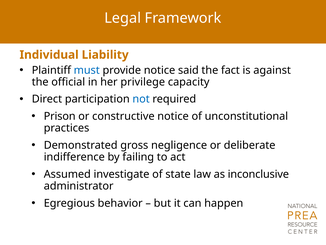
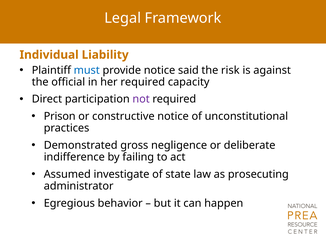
fact: fact -> risk (230, 70)
her privilege: privilege -> required (143, 82)
not colour: blue -> purple (141, 99)
inconclusive: inconclusive -> prosecuting (258, 174)
